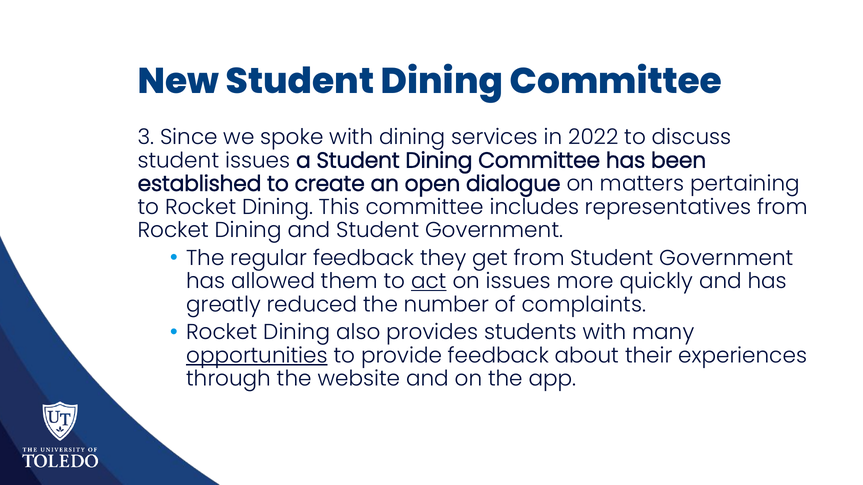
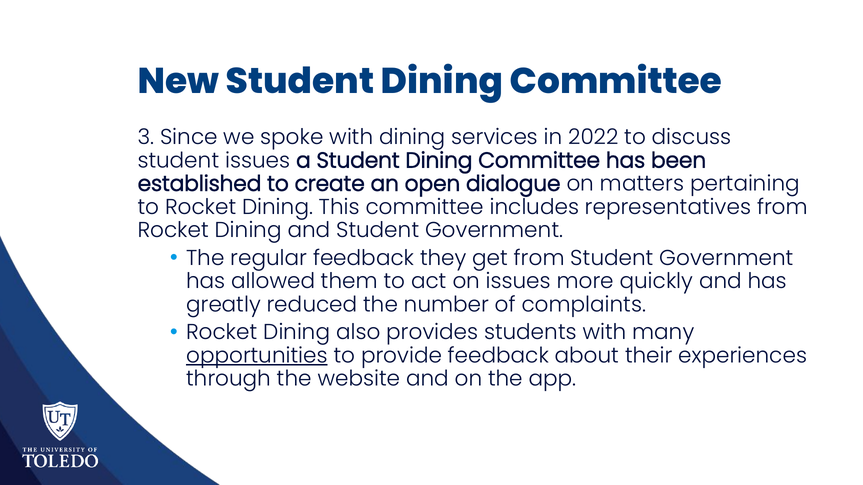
act underline: present -> none (429, 282)
